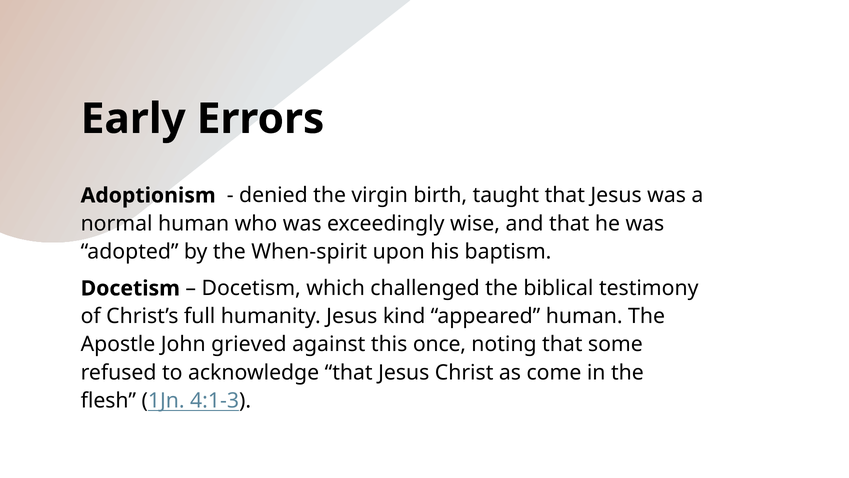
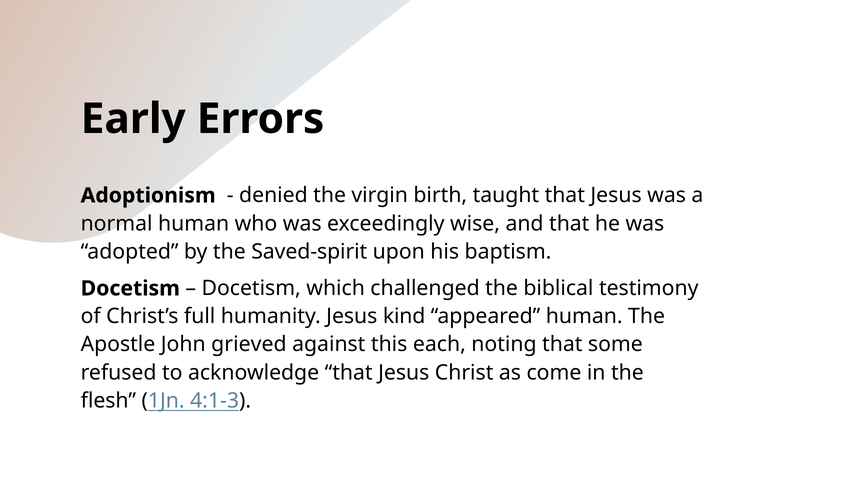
When-spirit: When-spirit -> Saved-spirit (309, 251)
once: once -> each (439, 344)
